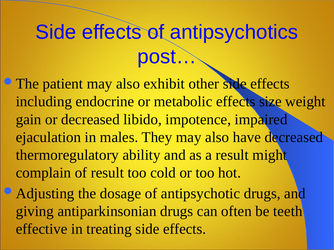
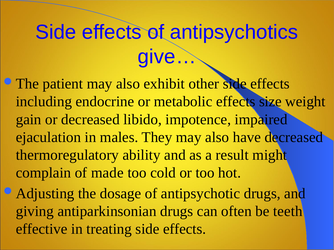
post…: post… -> give… (167, 57)
of result: result -> made (107, 173)
